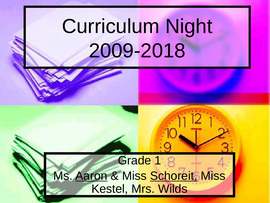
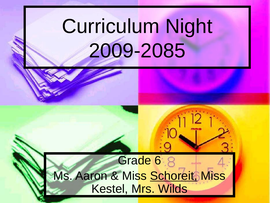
2009-2018: 2009-2018 -> 2009-2085 (137, 51)
1: 1 -> 6 (158, 160)
Aaron underline: present -> none (91, 175)
